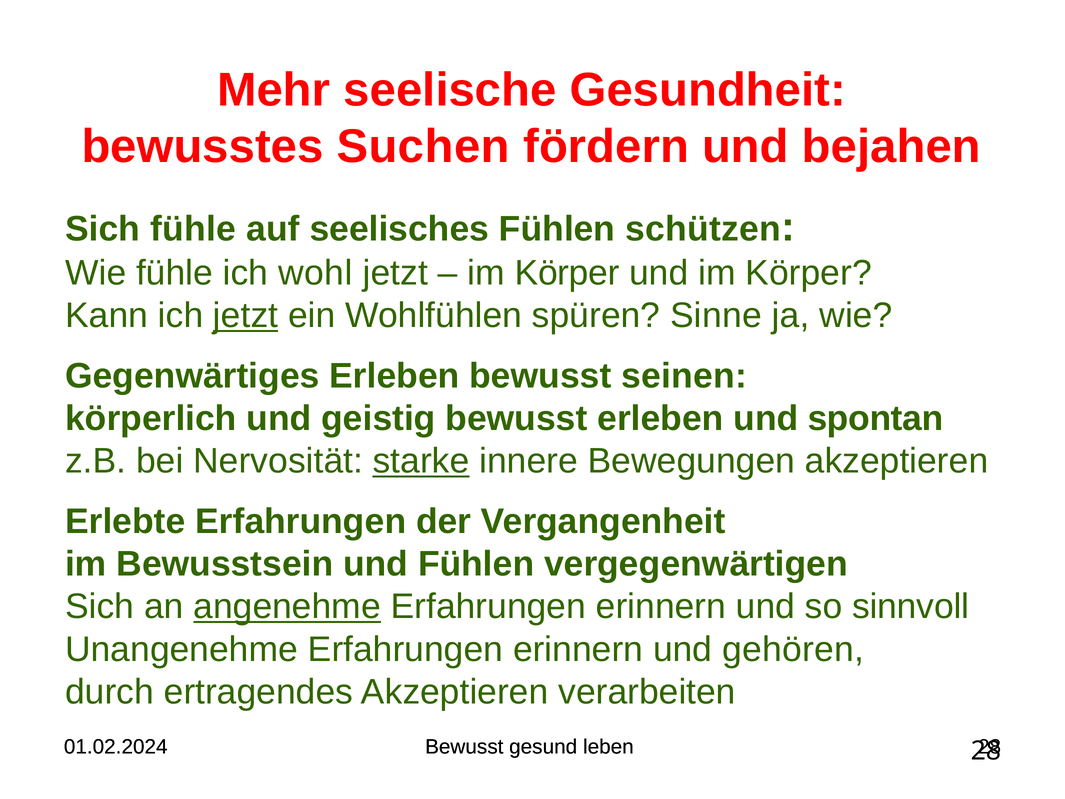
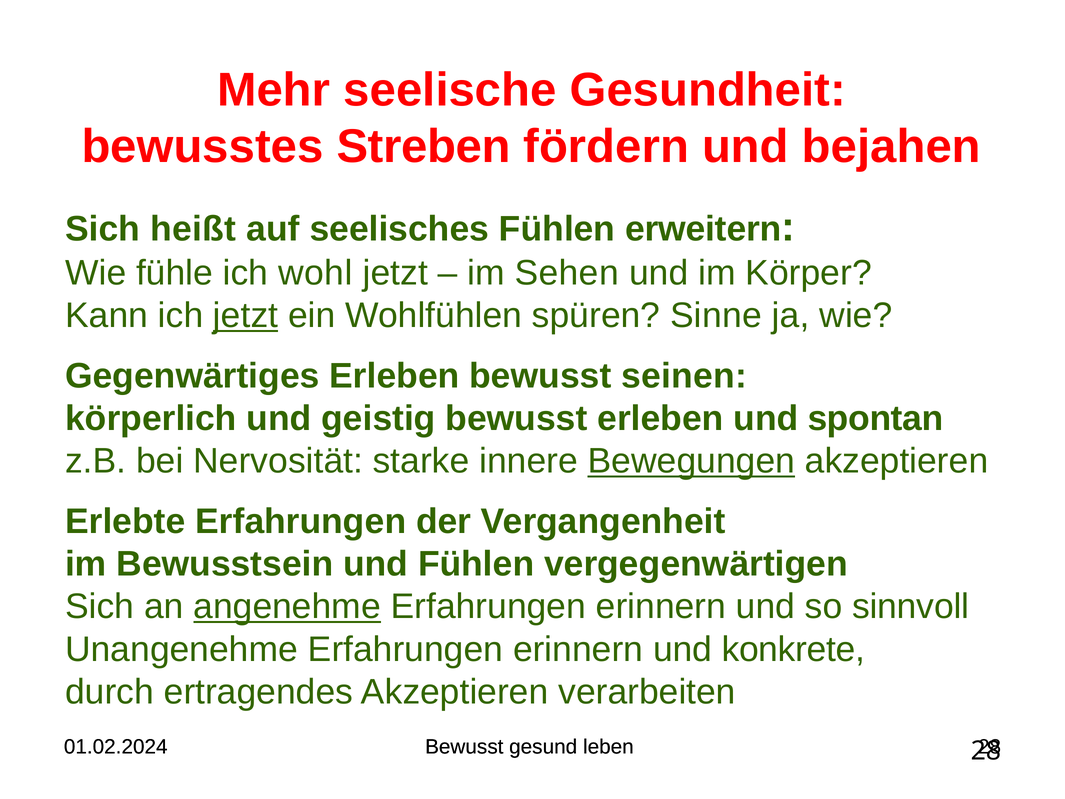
Suchen: Suchen -> Streben (424, 147)
Sich fühle: fühle -> heißt (193, 229)
schützen: schützen -> erweitern (703, 229)
Körper: Körper -> Sehen (567, 273)
starke underline: present -> none (421, 461)
Bewegungen underline: none -> present (691, 461)
gehören: gehören -> konkrete (793, 649)
